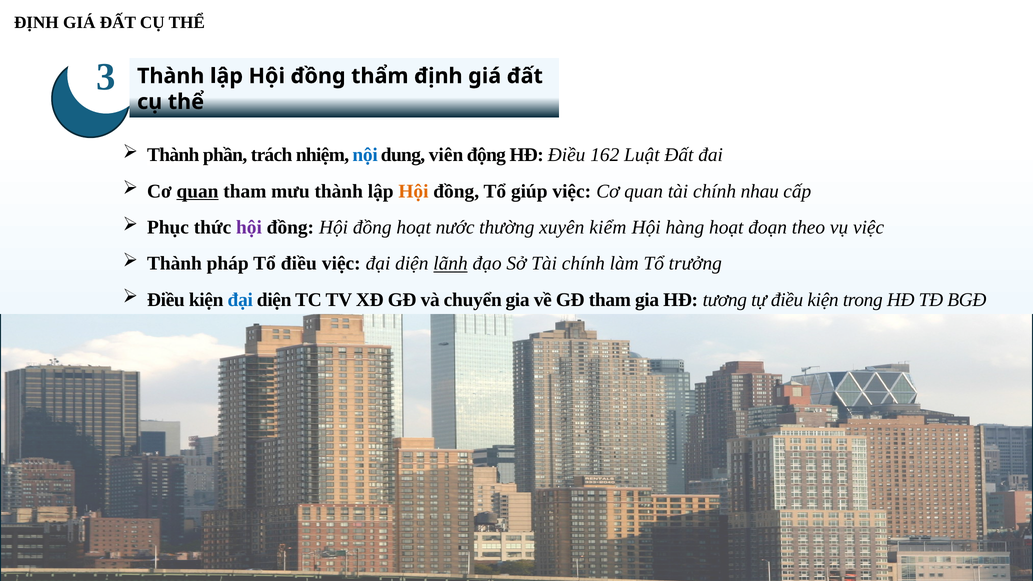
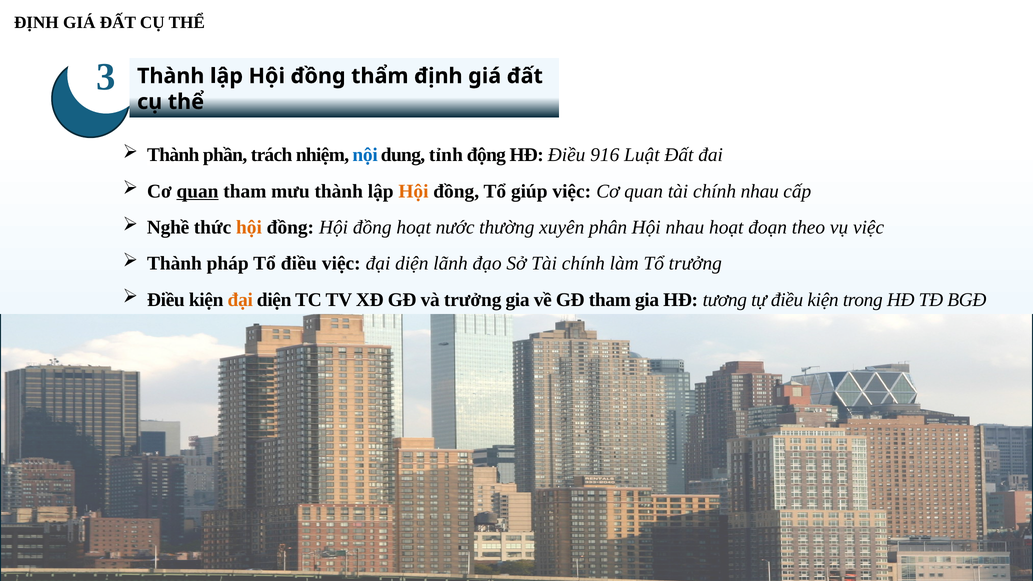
viên: viên -> tỉnh (446, 155)
162: 162 -> 916 (605, 155)
Phục: Phục -> Nghề (168, 227)
hội colour: purple -> orange (249, 227)
kiểm: kiểm -> phân (608, 227)
Hội hàng: hàng -> nhau (685, 227)
lãnh underline: present -> none (450, 264)
đại colour: blue -> orange (240, 300)
và chuyển: chuyển -> trưởng (473, 300)
